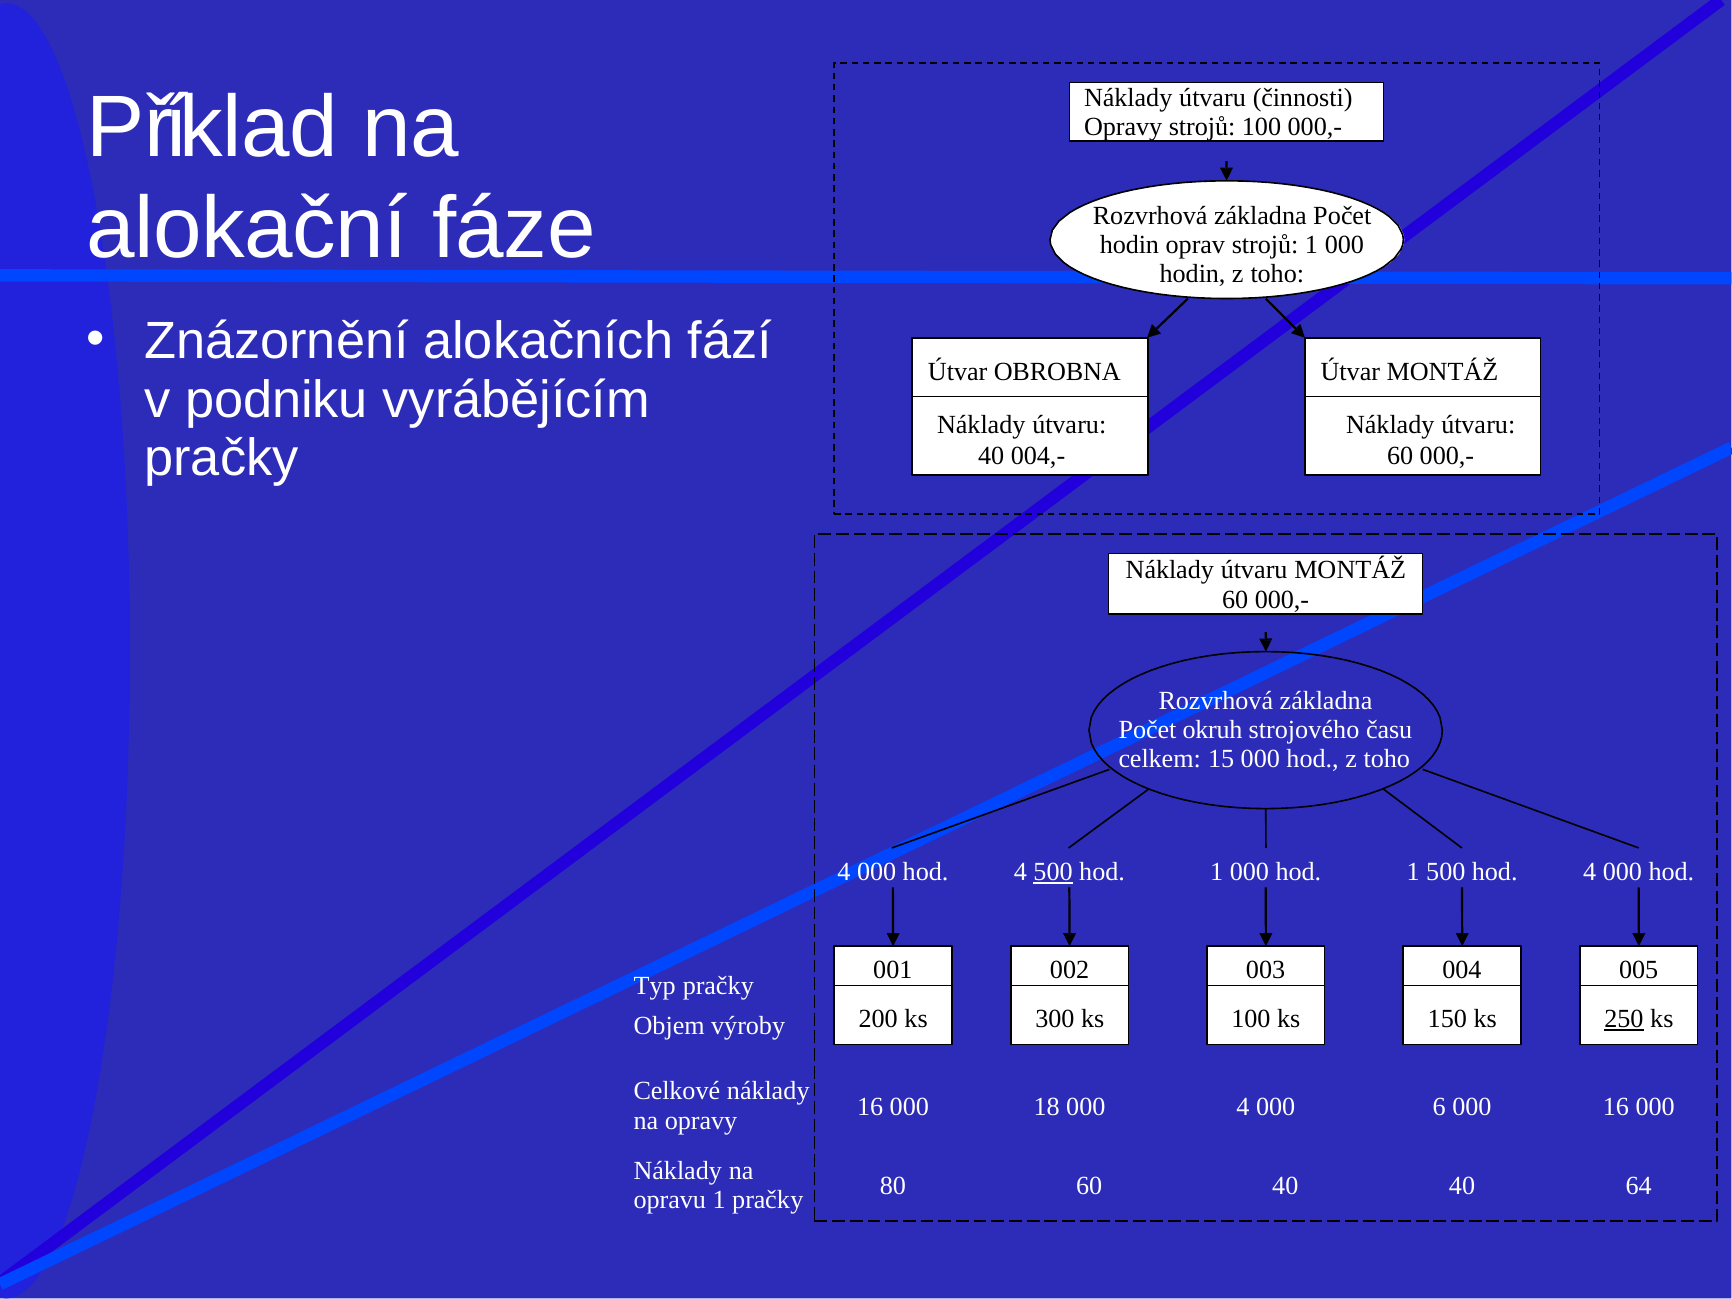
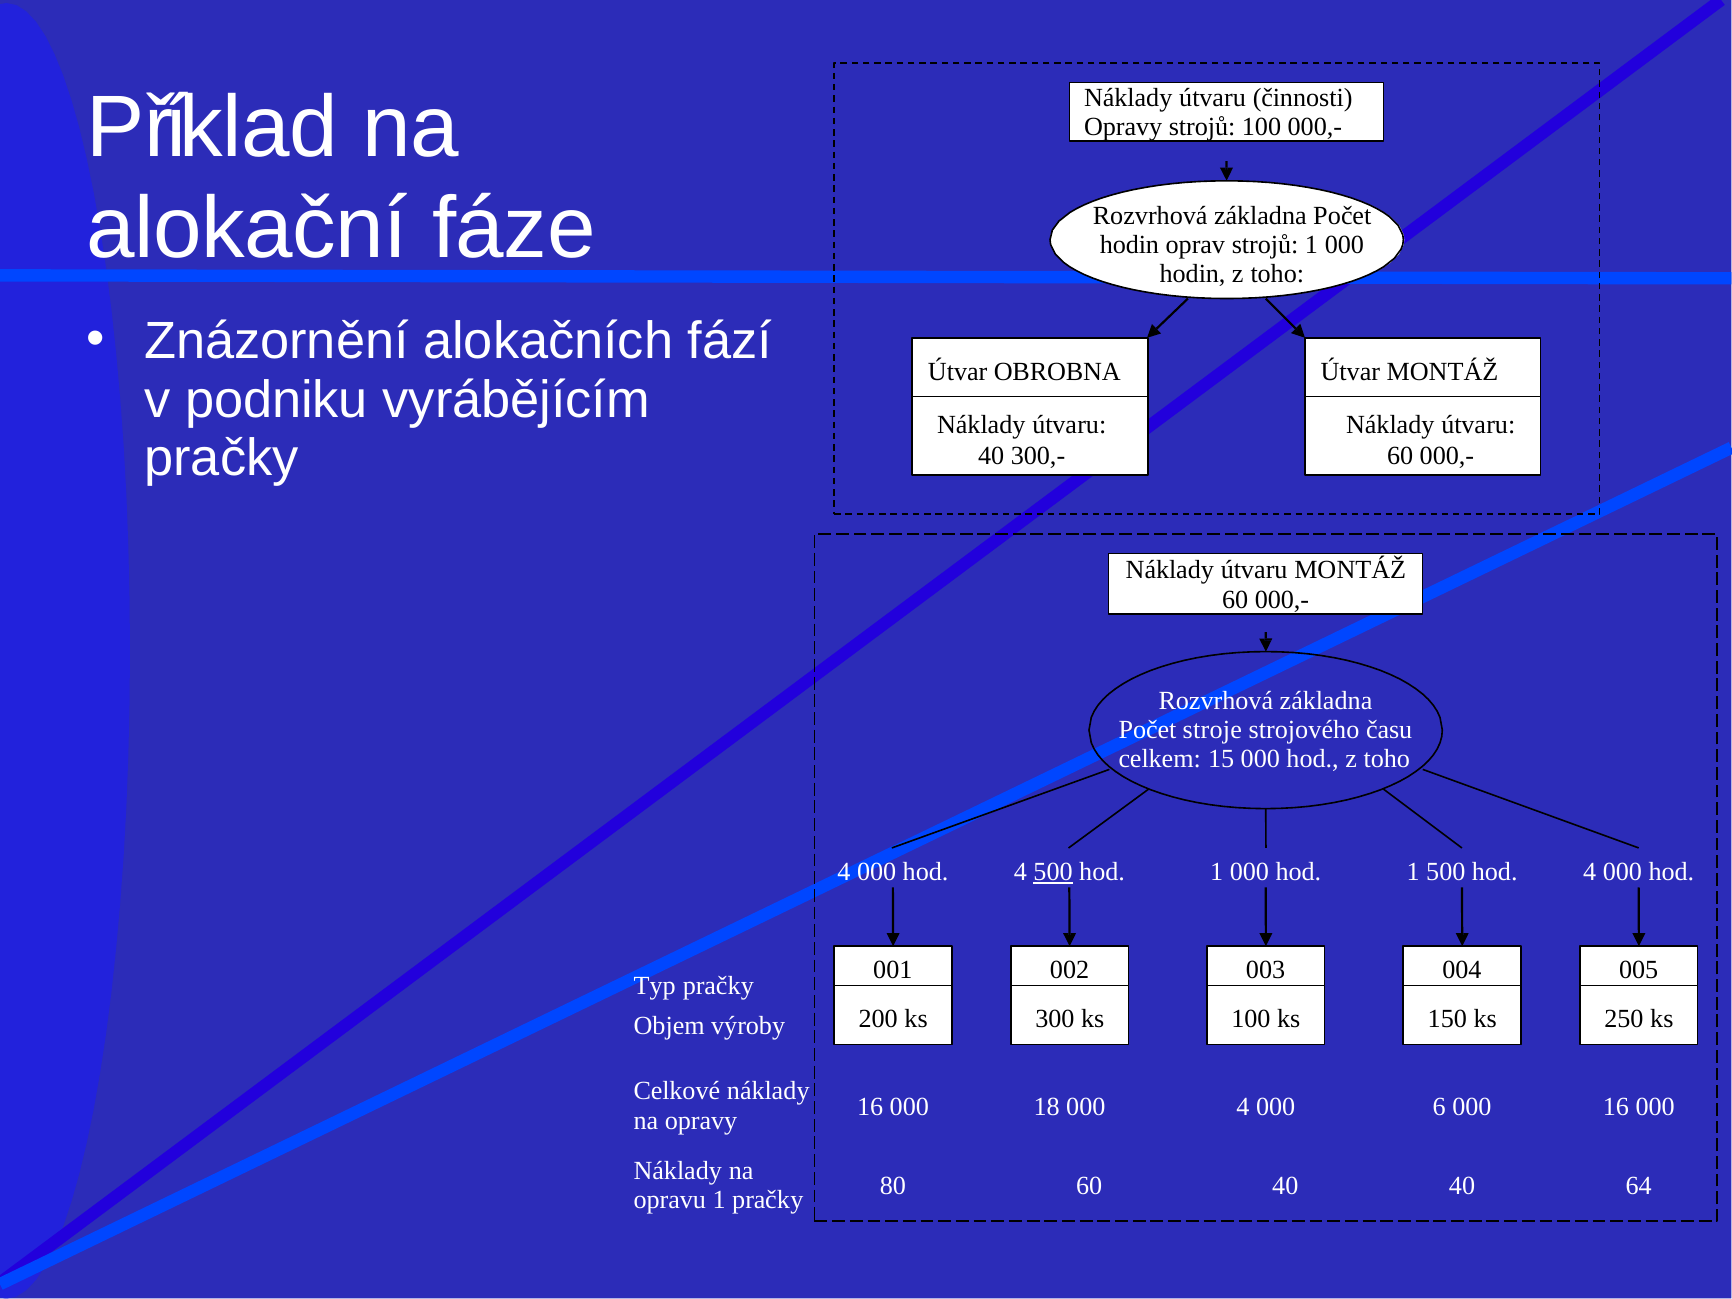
004,-: 004,- -> 300,- (1038, 455)
okruh: okruh -> stroje (1212, 730)
250 underline: present -> none (1624, 1019)
